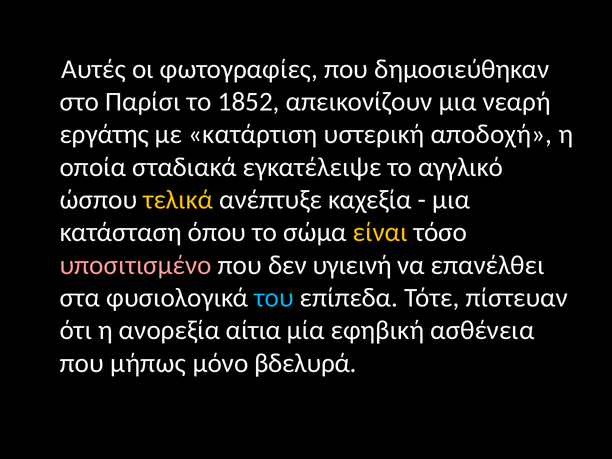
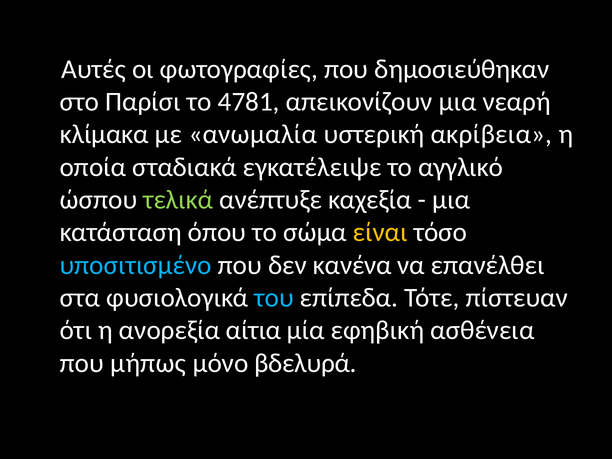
1852: 1852 -> 4781 (249, 102)
εργάτης: εργάτης -> κλίμακα (104, 134)
κατάρτιση: κατάρτιση -> ανωμαλία (253, 134)
αποδοχή: αποδοχή -> ακρίβεια (491, 134)
τελικά colour: yellow -> light green (178, 200)
υποσιτισμένο colour: pink -> light blue (136, 265)
υγιεινή: υγιεινή -> κανένα (352, 265)
